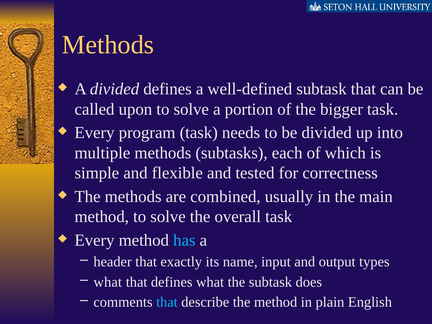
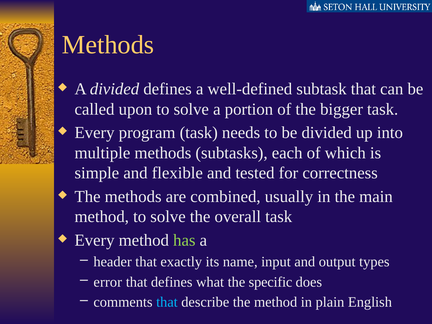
has colour: light blue -> light green (184, 240)
what: what -> error (108, 282)
the subtask: subtask -> specific (271, 282)
